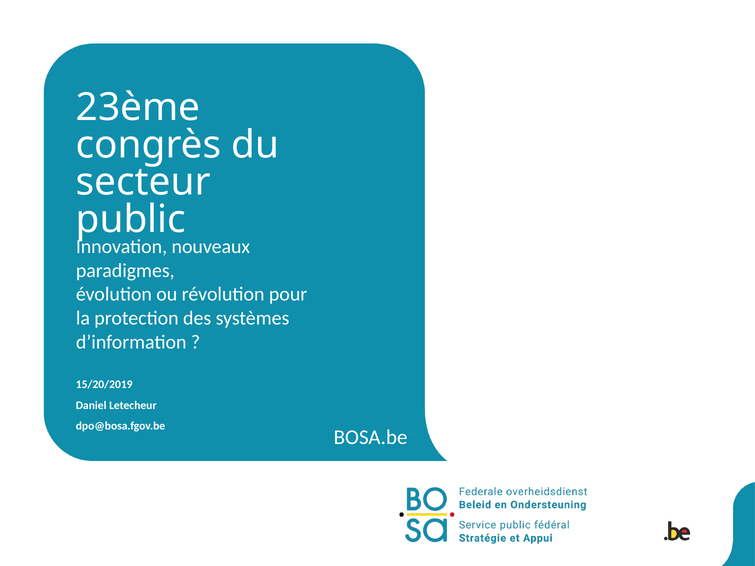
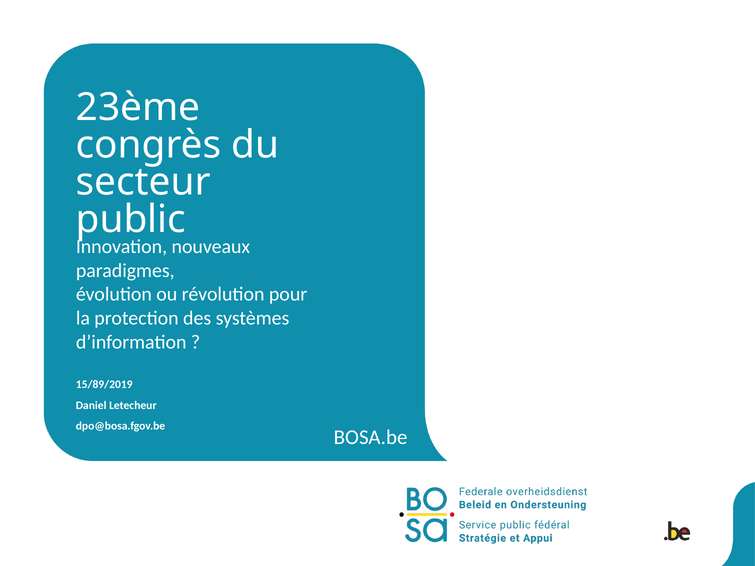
15/20/2019: 15/20/2019 -> 15/89/2019 (104, 385)
